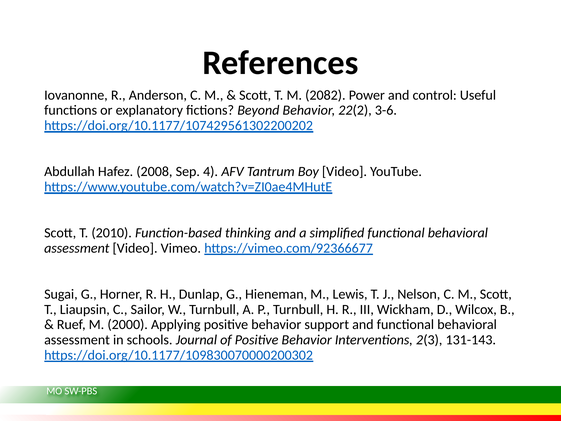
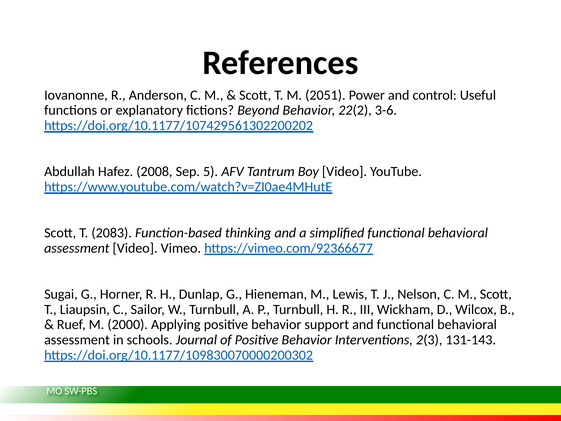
2082: 2082 -> 2051 (325, 95)
4: 4 -> 5 (211, 172)
2010: 2010 -> 2083 (112, 233)
